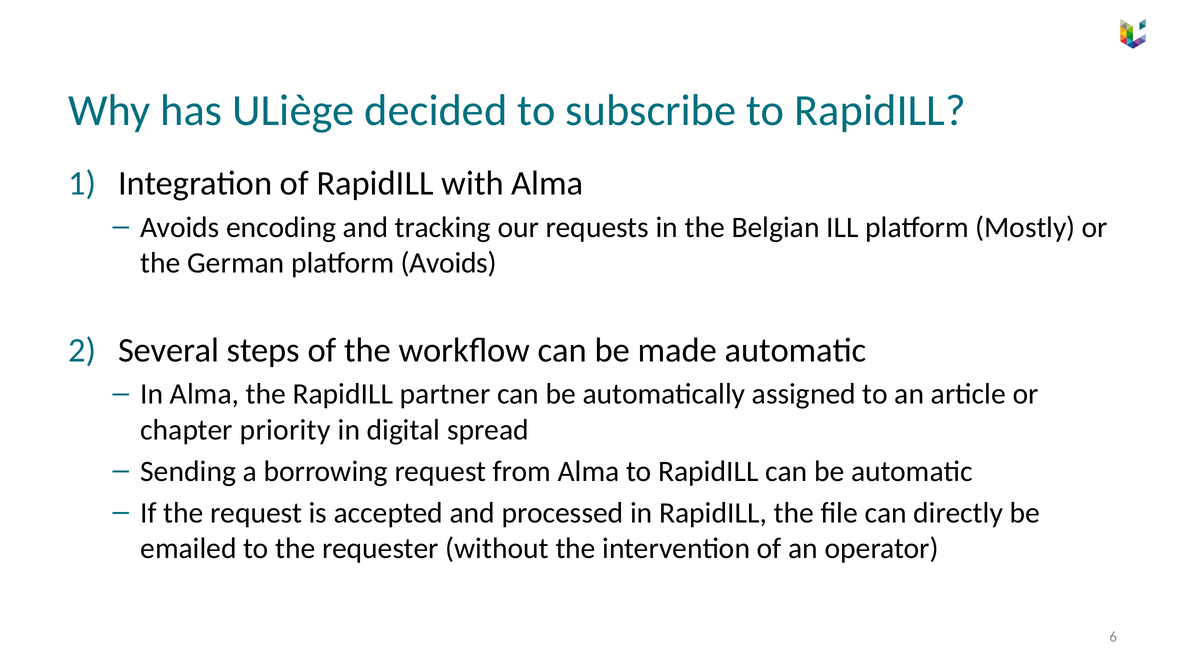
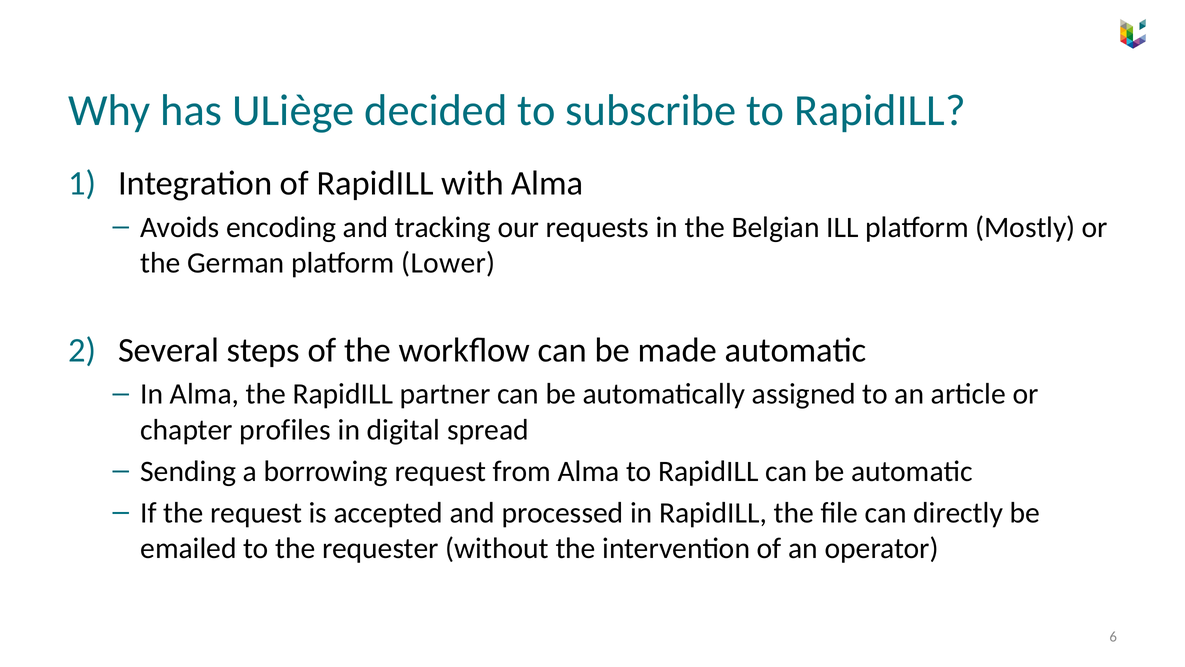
platform Avoids: Avoids -> Lower (448, 263)
priority: priority -> profiles (285, 429)
